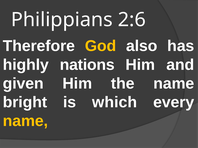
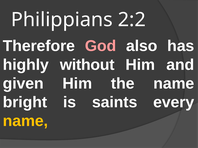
2:6: 2:6 -> 2:2 (132, 20)
God colour: yellow -> pink (101, 46)
nations: nations -> without (87, 65)
which: which -> saints (115, 103)
